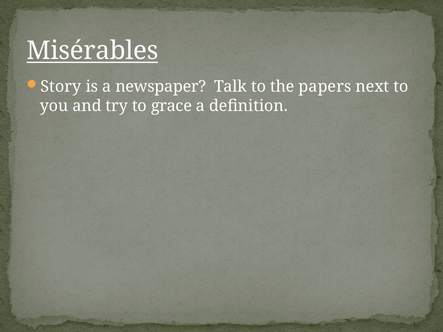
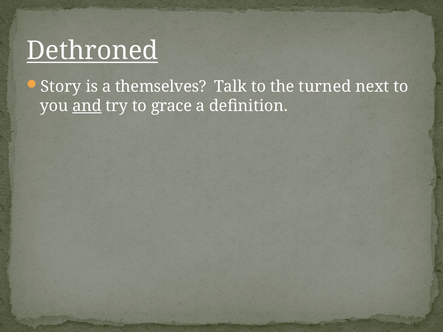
Misérables: Misérables -> Dethroned (92, 51)
newspaper: newspaper -> themselves (161, 87)
papers: papers -> turned (325, 87)
and underline: none -> present (87, 106)
